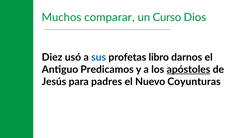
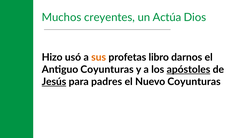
comparar: comparar -> creyentes (110, 18)
Curso: Curso -> Actúa (167, 18)
Diez: Diez -> Hizo (52, 57)
sus colour: blue -> orange (99, 57)
Antiguo Predicamos: Predicamos -> Coyunturas (107, 70)
Jesús underline: none -> present (54, 82)
